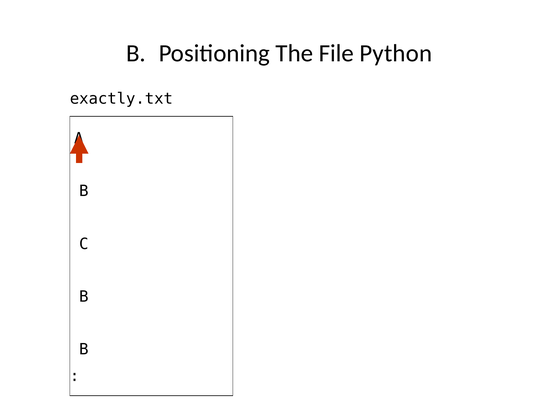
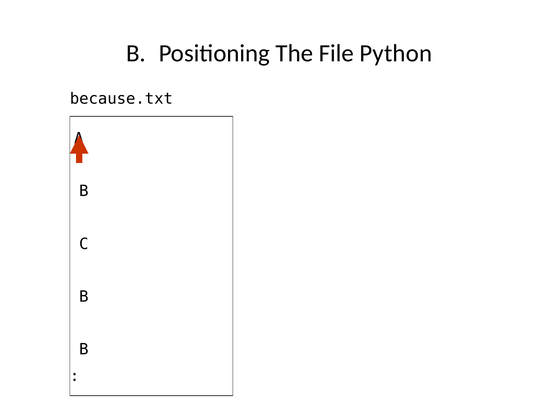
exactly.txt: exactly.txt -> because.txt (121, 99)
